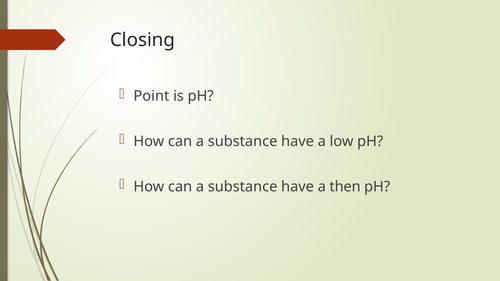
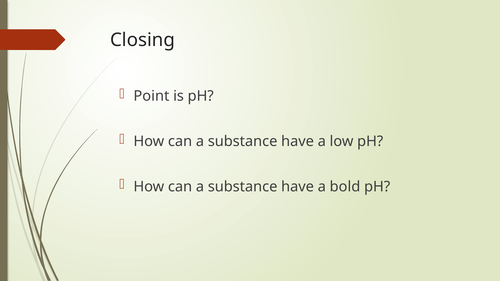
then: then -> bold (345, 187)
